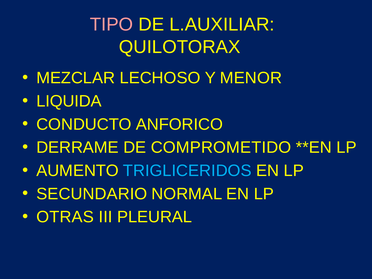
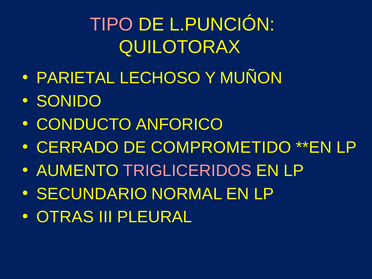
L.AUXILIAR: L.AUXILIAR -> L.PUNCIÓN (222, 25)
MEZCLAR: MEZCLAR -> PARIETAL (76, 78)
MENOR: MENOR -> MUÑON (251, 78)
LIQUIDA: LIQUIDA -> SONIDO (69, 101)
DERRAME: DERRAME -> CERRADO (77, 148)
TRIGLICERIDOS colour: light blue -> pink (187, 171)
